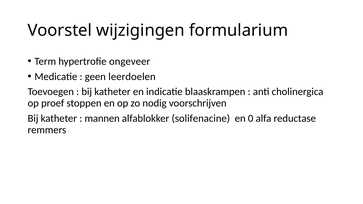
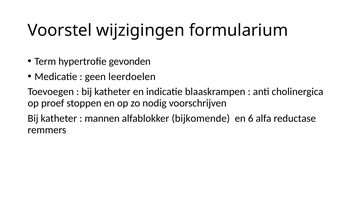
ongeveer: ongeveer -> gevonden (130, 61)
solifenacine: solifenacine -> bijkomende (201, 118)
0: 0 -> 6 (251, 118)
